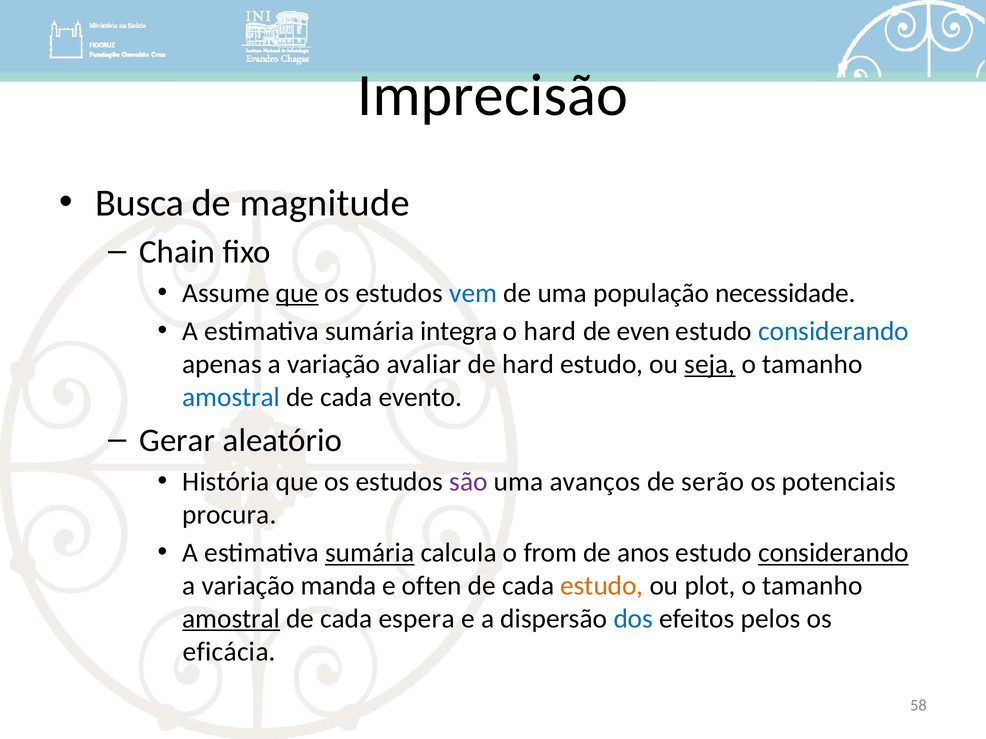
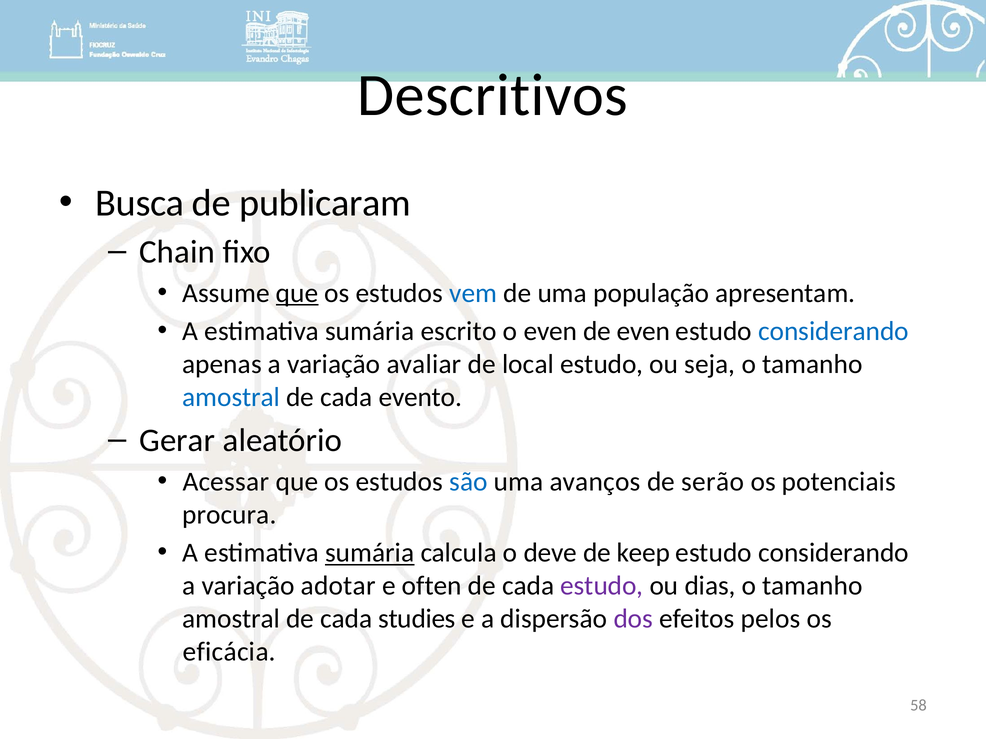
Imprecisão: Imprecisão -> Descritivos (493, 95)
magnitude: magnitude -> publicaram (325, 203)
necessidade: necessidade -> apresentam (785, 293)
integra: integra -> escrito (459, 332)
o hard: hard -> even (550, 332)
de hard: hard -> local (528, 365)
seja underline: present -> none (710, 365)
História: História -> Acessar (226, 482)
são colour: purple -> blue (469, 482)
from: from -> deve (550, 553)
anos: anos -> keep (643, 553)
considerando underline: present -> none (833, 553)
manda: manda -> adotar (338, 586)
estudo colour: orange -> purple (602, 586)
plot: plot -> dias (710, 586)
amostral underline: present -> none (231, 619)
espera: espera -> studies (417, 619)
dos colour: blue -> purple (633, 619)
